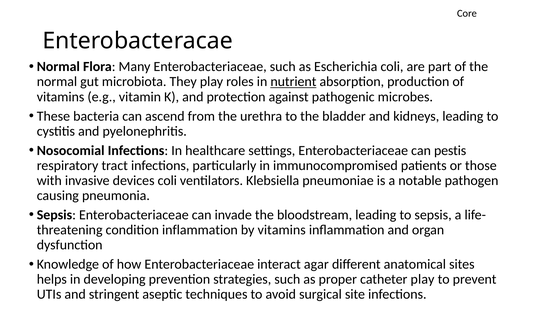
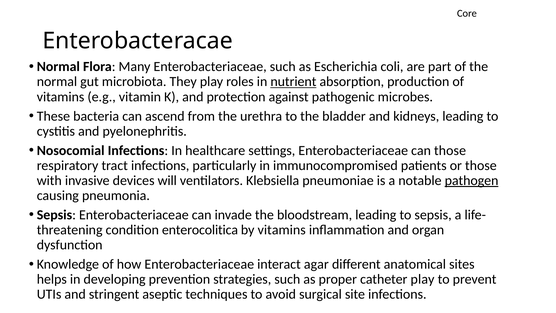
can pestis: pestis -> those (450, 150)
devices coli: coli -> will (167, 180)
pathogen underline: none -> present (472, 180)
condition inflammation: inflammation -> enterocolitica (200, 230)
